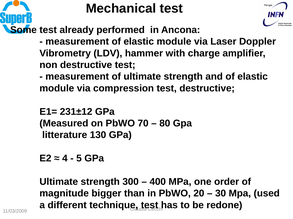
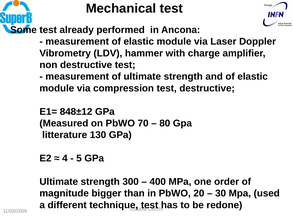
231±12: 231±12 -> 848±12 (76, 112)
